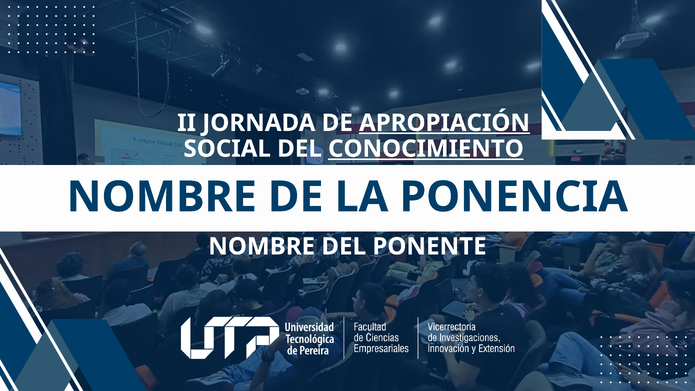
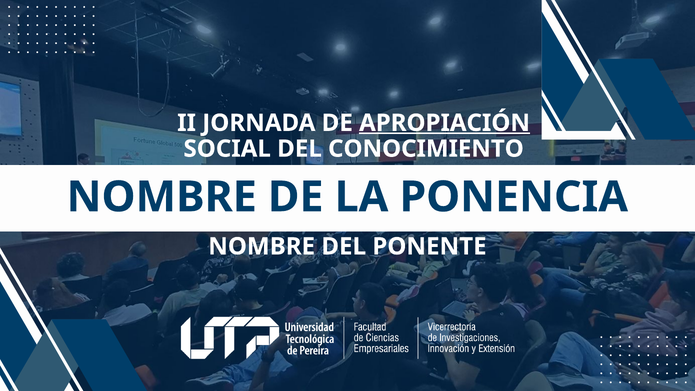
CONOCIMIENTO underline: present -> none (426, 149)
